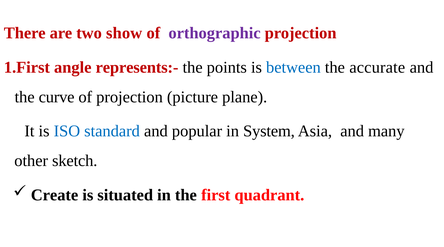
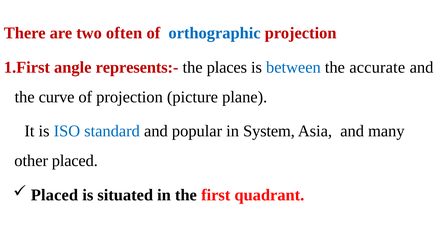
show: show -> often (124, 33)
orthographic colour: purple -> blue (215, 33)
points: points -> places (227, 67)
other sketch: sketch -> placed (75, 161)
Create: Create -> Placed (54, 195)
